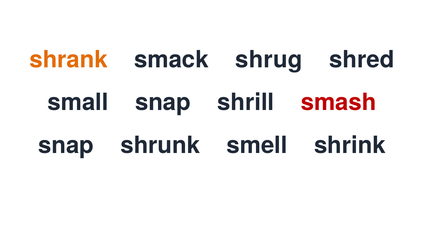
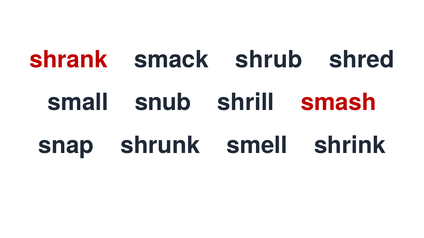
shrank colour: orange -> red (69, 60)
shrug: shrug -> shrub (269, 60)
small snap: snap -> snub (163, 103)
